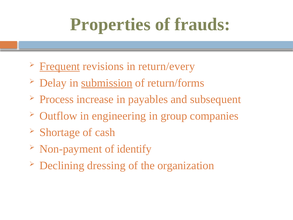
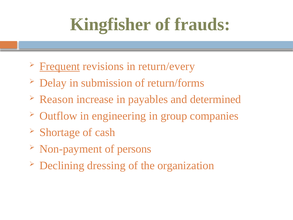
Properties: Properties -> Kingfisher (110, 24)
submission underline: present -> none (107, 83)
Process: Process -> Reason (57, 99)
subsequent: subsequent -> determined (216, 99)
identify: identify -> persons (134, 149)
